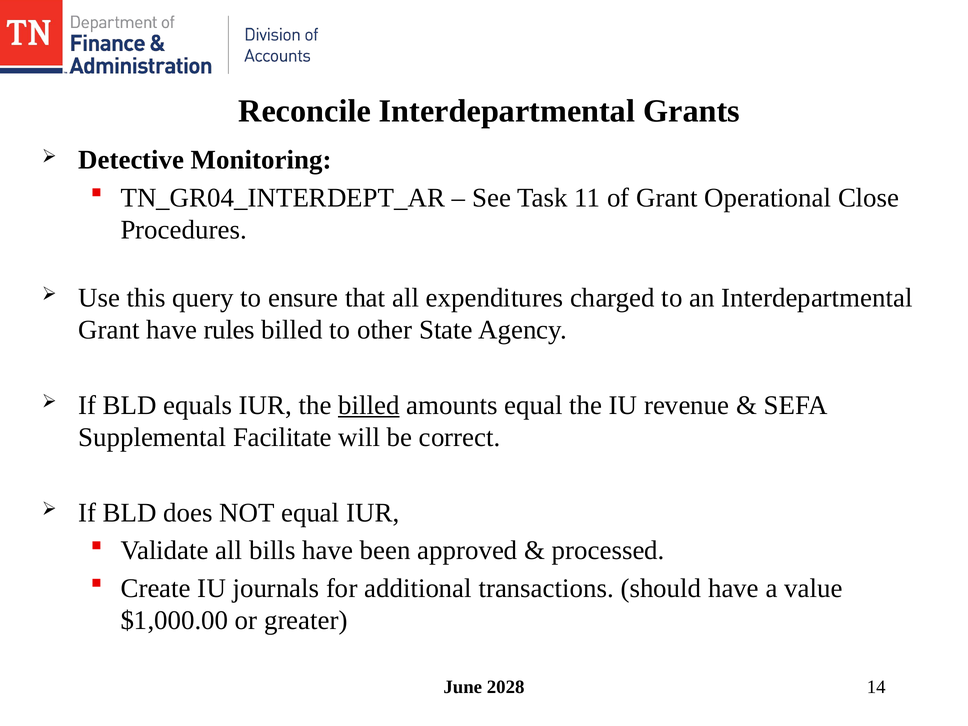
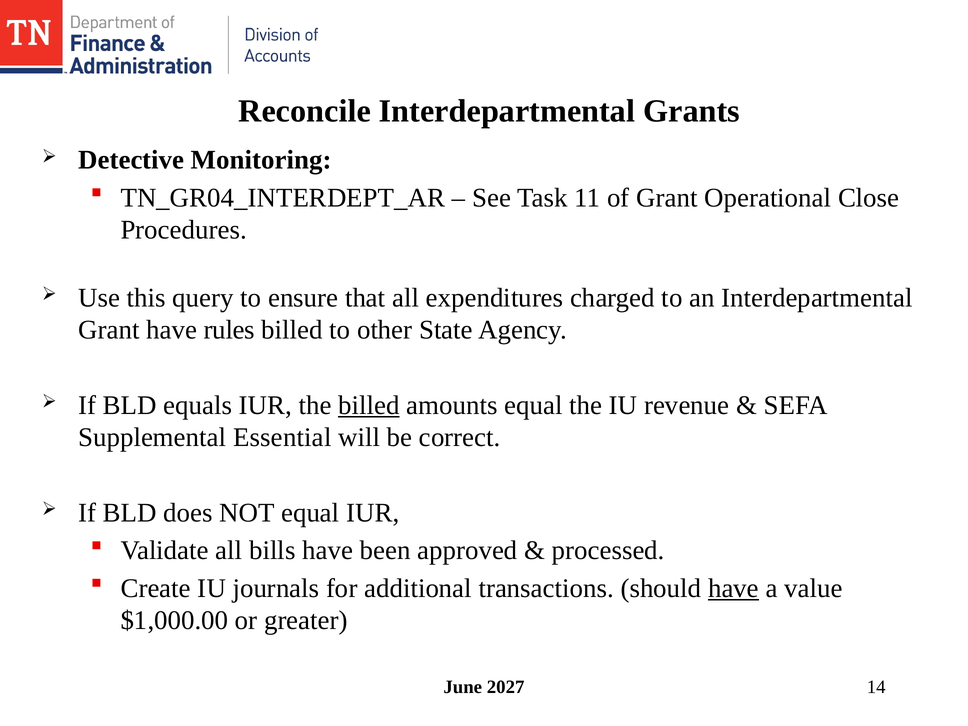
Facilitate: Facilitate -> Essential (282, 438)
have underline: none -> present (733, 588)
2028: 2028 -> 2027 (506, 687)
